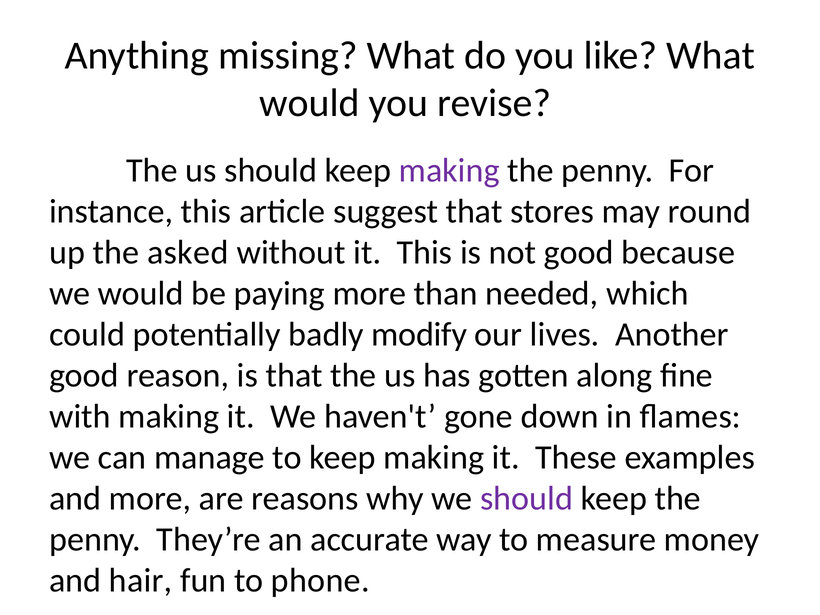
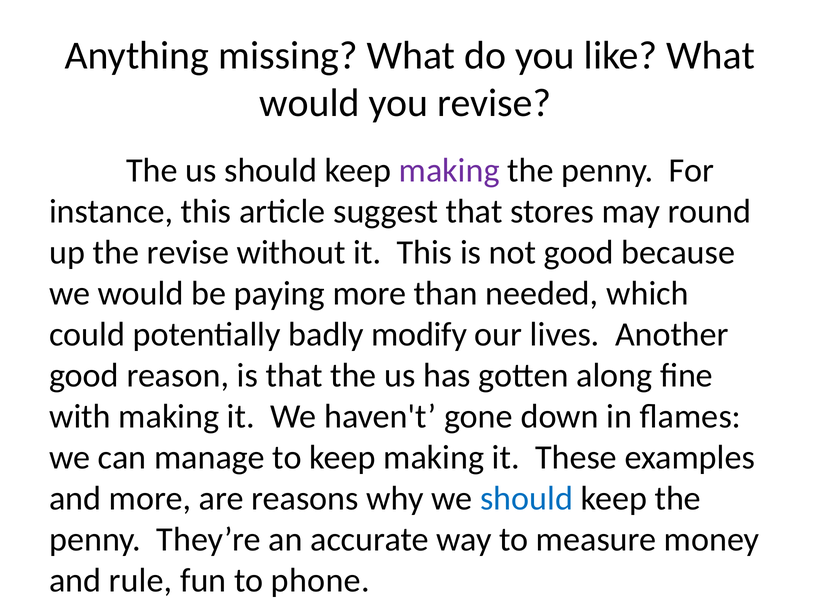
the asked: asked -> revise (188, 252)
should colour: purple -> blue (526, 498)
hair: hair -> rule (141, 580)
